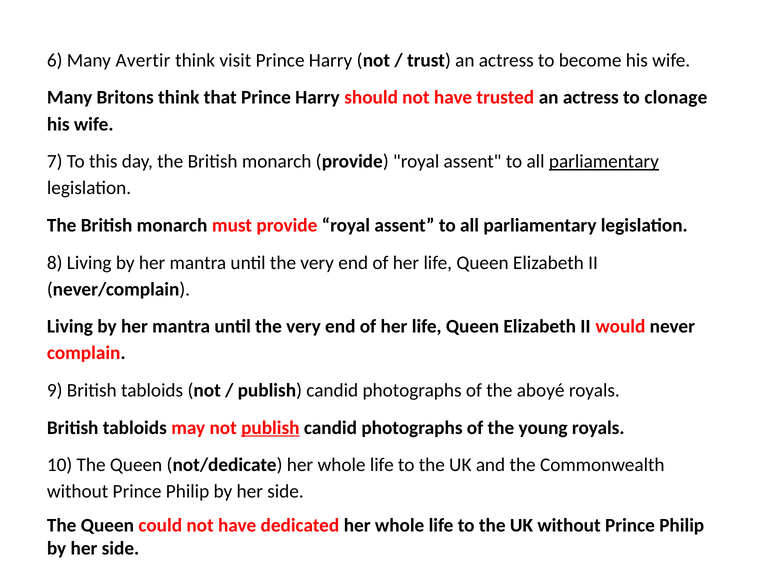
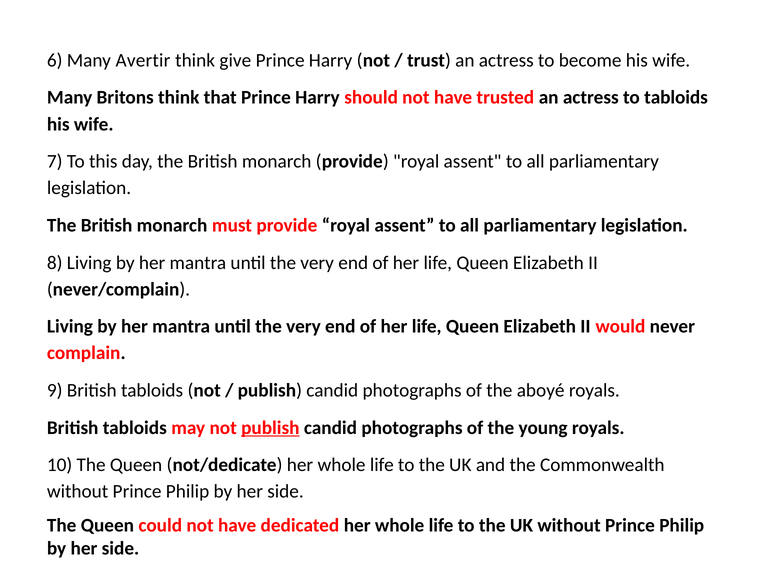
visit: visit -> give (235, 60)
to clonage: clonage -> tabloids (676, 98)
parliamentary underline: present -> none (604, 161)
